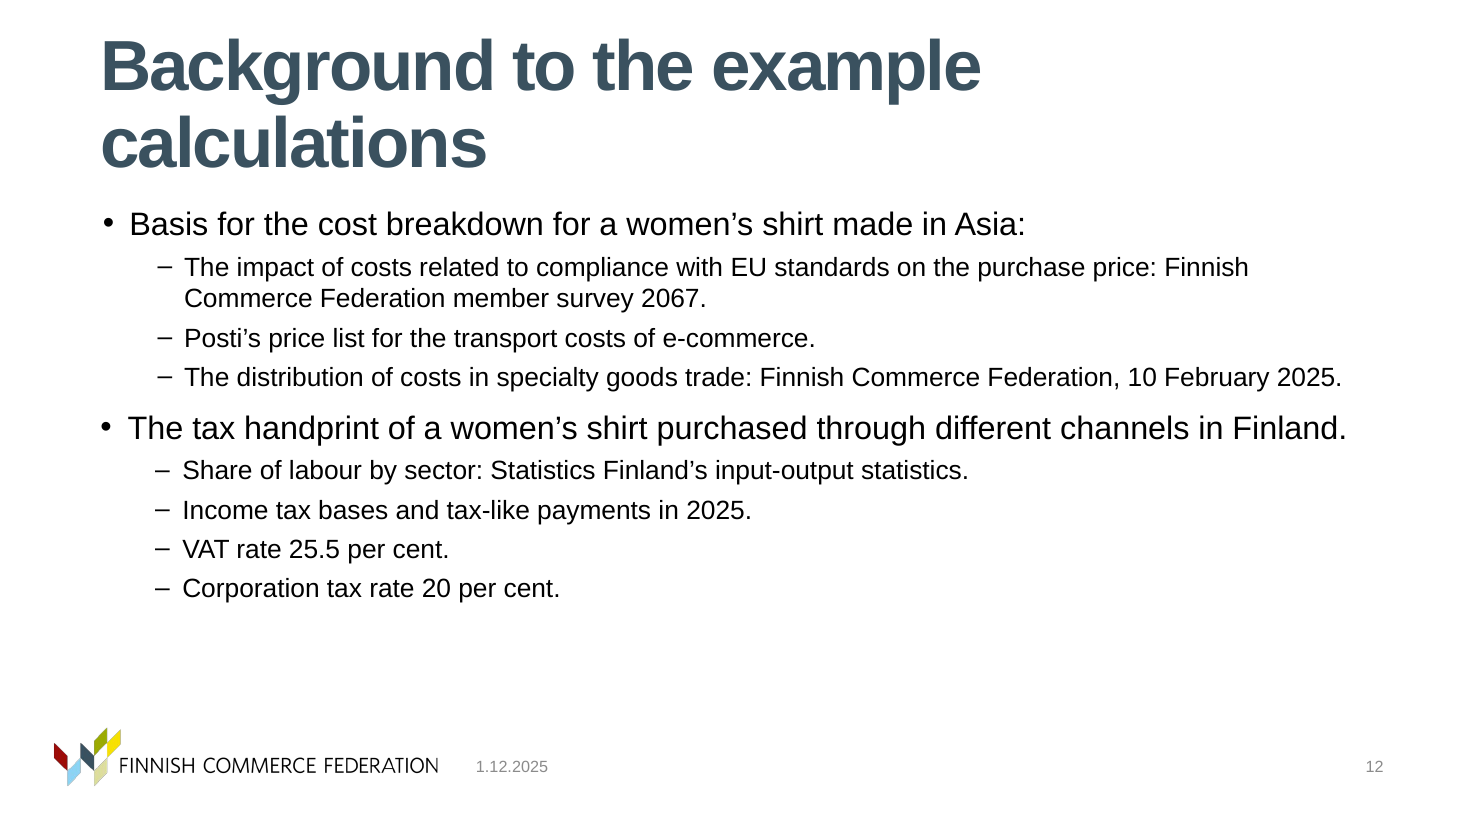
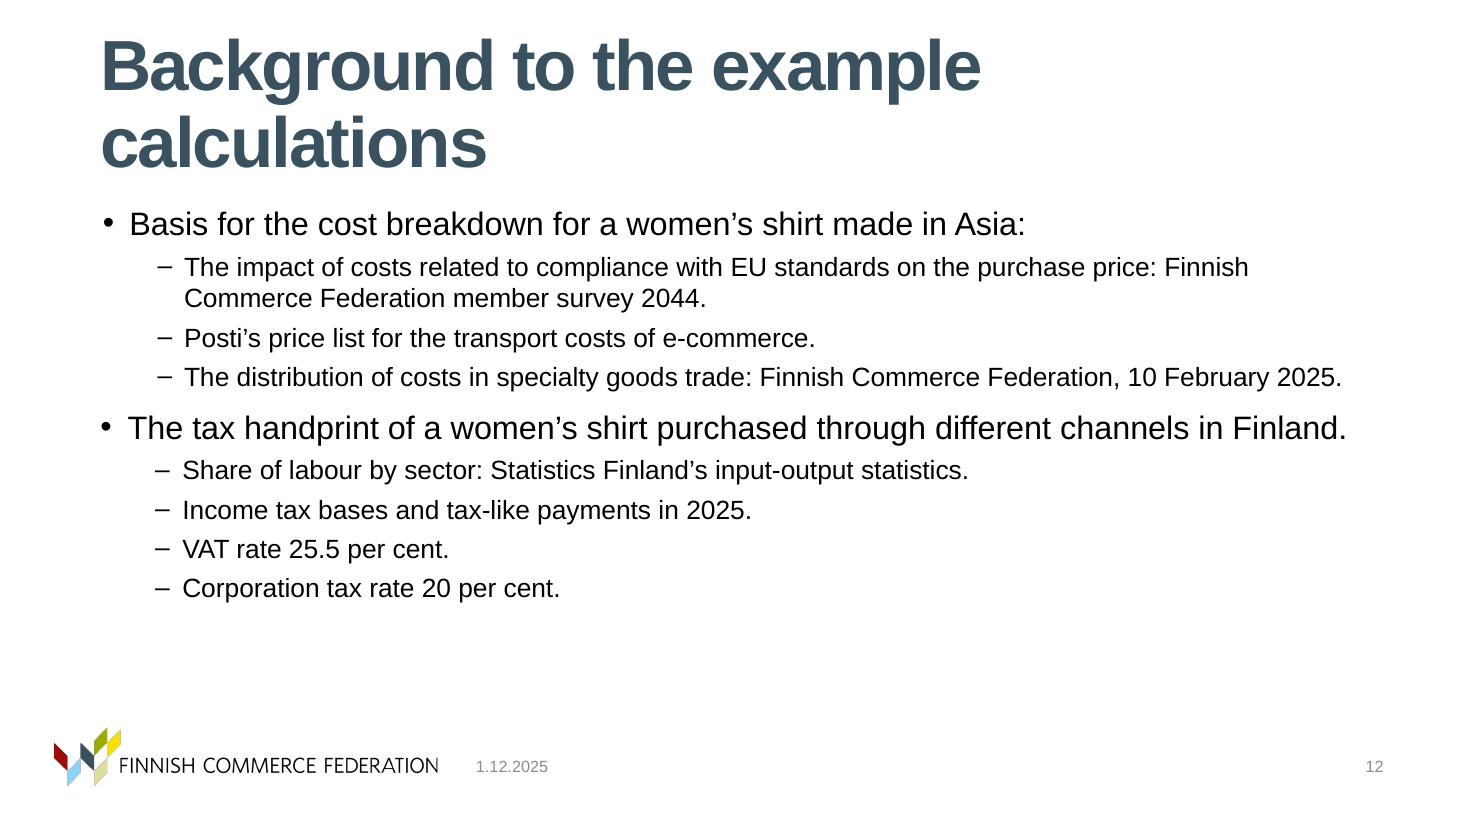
2067: 2067 -> 2044 (674, 299)
